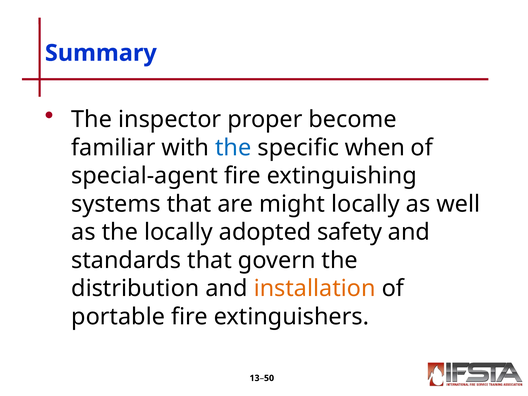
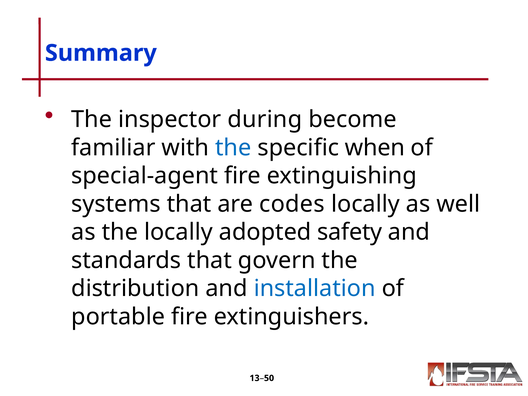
proper: proper -> during (265, 120)
might: might -> codes (292, 204)
installation colour: orange -> blue (315, 289)
